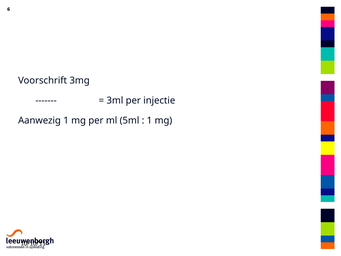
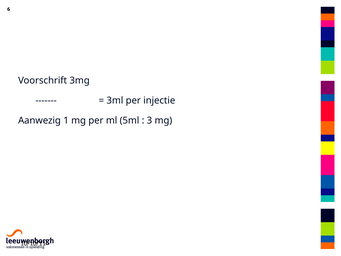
1: 1 -> 3 (149, 120)
